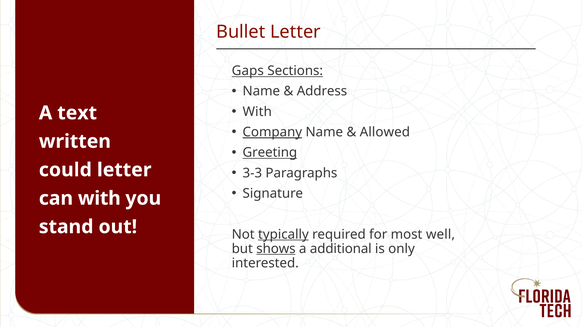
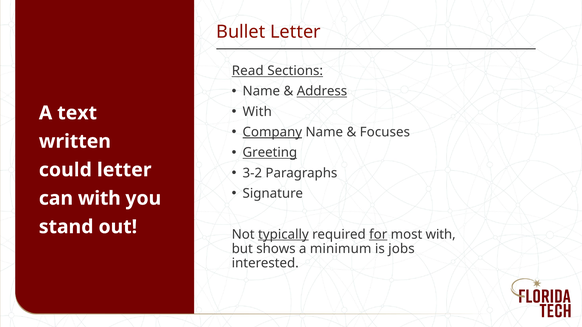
Gaps: Gaps -> Read (248, 71)
Address underline: none -> present (322, 91)
Allowed: Allowed -> Focuses (385, 132)
3-3: 3-3 -> 3-2 (252, 173)
for underline: none -> present (378, 235)
most well: well -> with (441, 235)
shows underline: present -> none (276, 249)
additional: additional -> minimum (341, 249)
only: only -> jobs (401, 249)
